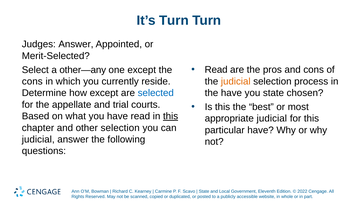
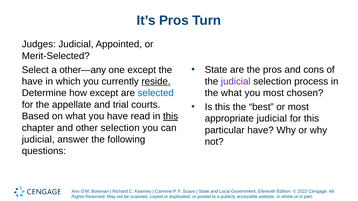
It’s Turn: Turn -> Pros (174, 20)
Judges Answer: Answer -> Judicial (76, 44)
Read: Read -> State (216, 70)
judicial colour: orange -> purple (236, 81)
cons: cons -> have (32, 82)
reside underline: none -> present (156, 82)
the have: have -> what (231, 93)
you state: state -> most (273, 93)
